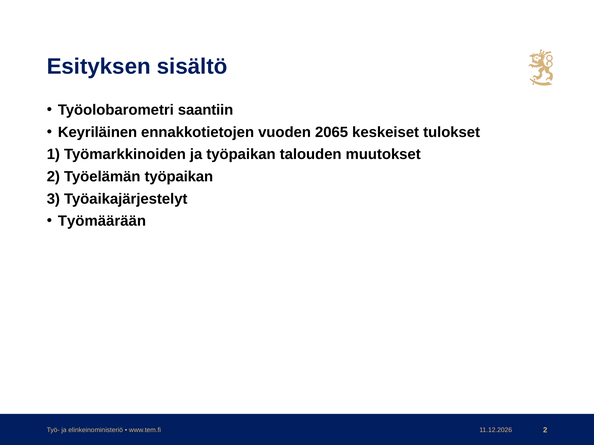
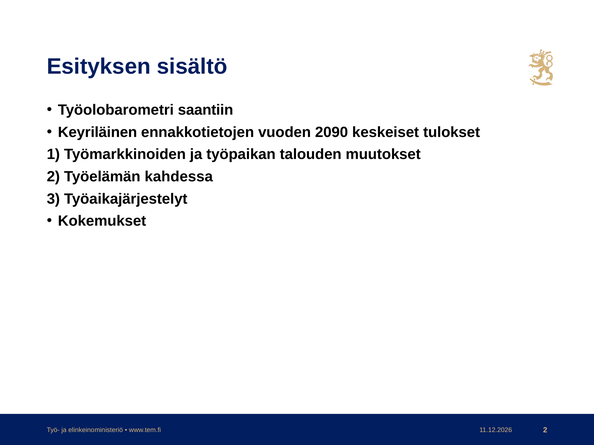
2065: 2065 -> 2090 (332, 132)
Työelämän työpaikan: työpaikan -> kahdessa (179, 177)
Työmäärään: Työmäärään -> Kokemukset (102, 221)
